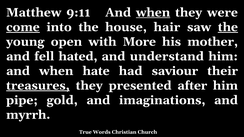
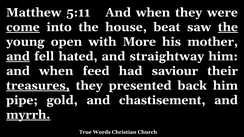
9:11: 9:11 -> 5:11 (78, 13)
when underline: present -> none (153, 13)
hair: hair -> beat (167, 27)
and underline: none -> present (18, 56)
understand: understand -> straightway (167, 56)
hate: hate -> feed (96, 71)
after: after -> back (192, 86)
imaginations: imaginations -> chastisement (162, 100)
myrrh underline: none -> present (28, 115)
